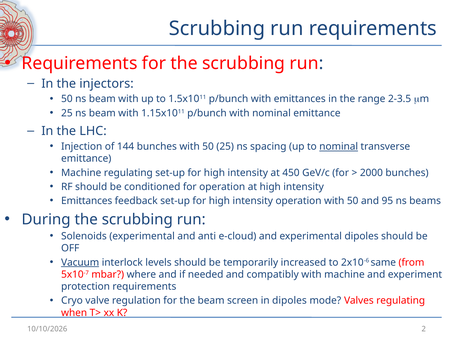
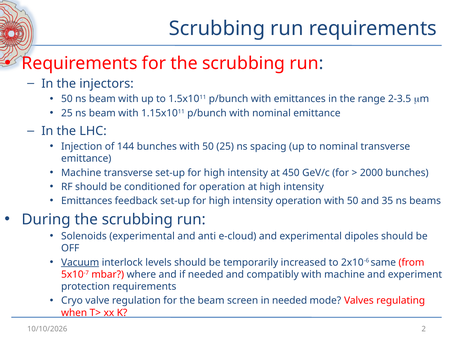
nominal underline: present -> none (339, 146)
Machine regulating: regulating -> transverse (128, 173)
95: 95 -> 35 (387, 201)
in dipoles: dipoles -> needed (290, 300)
